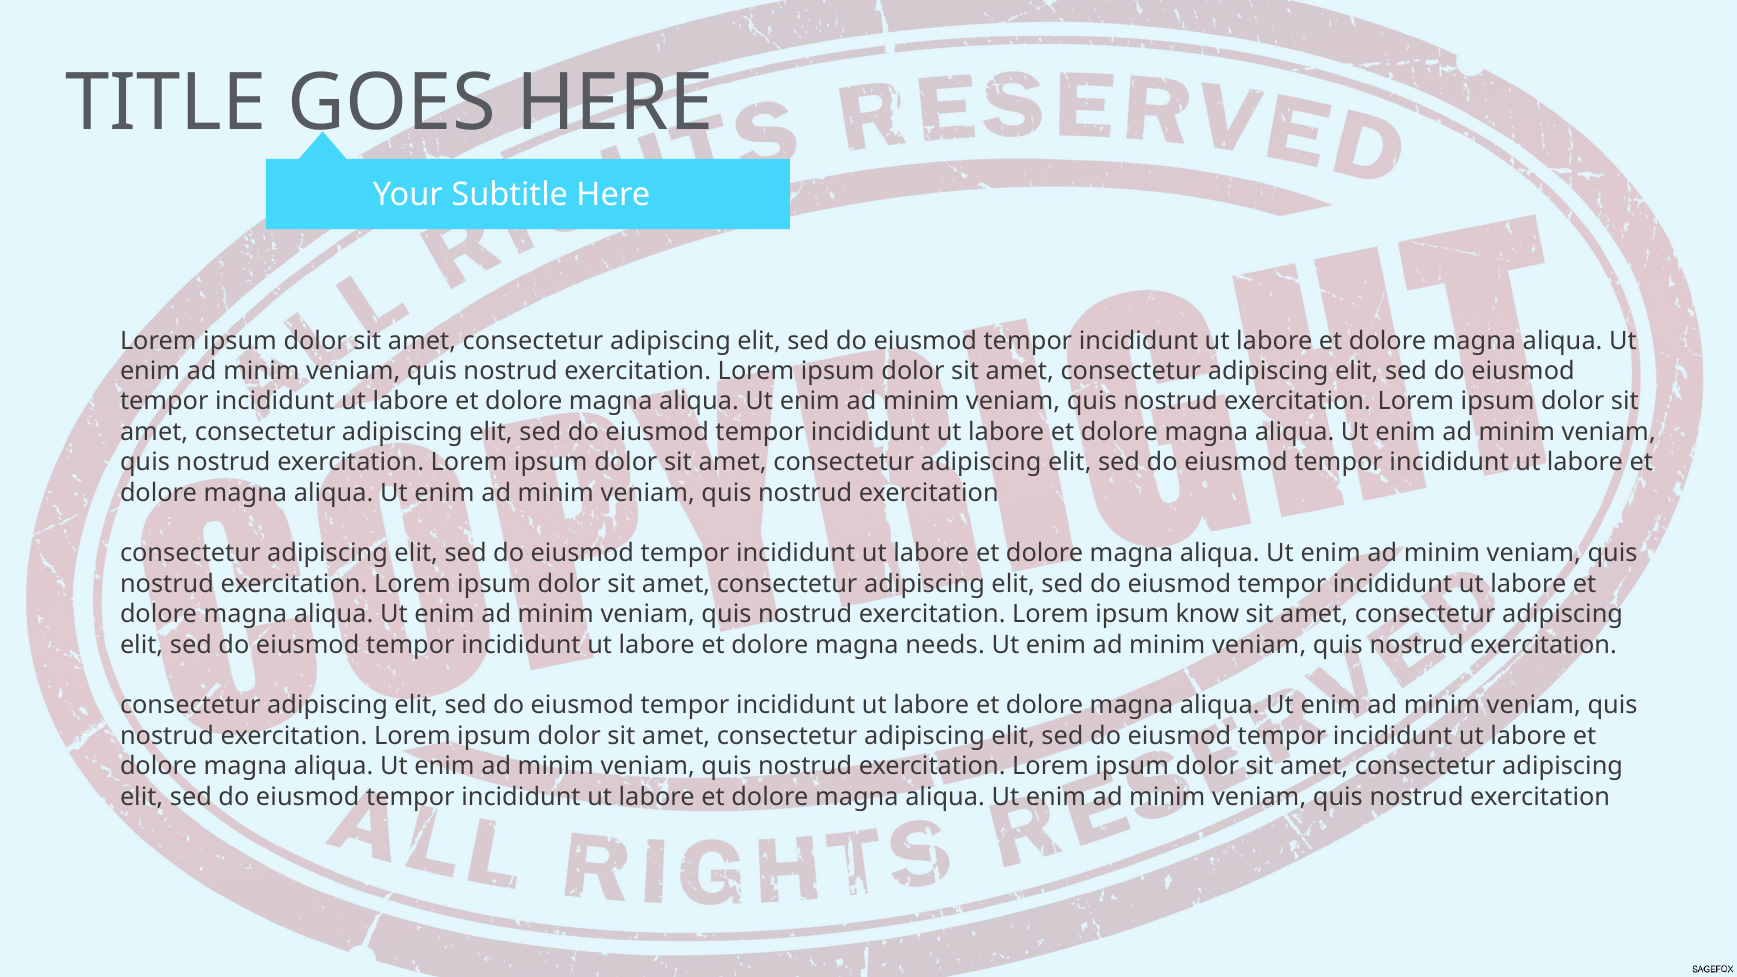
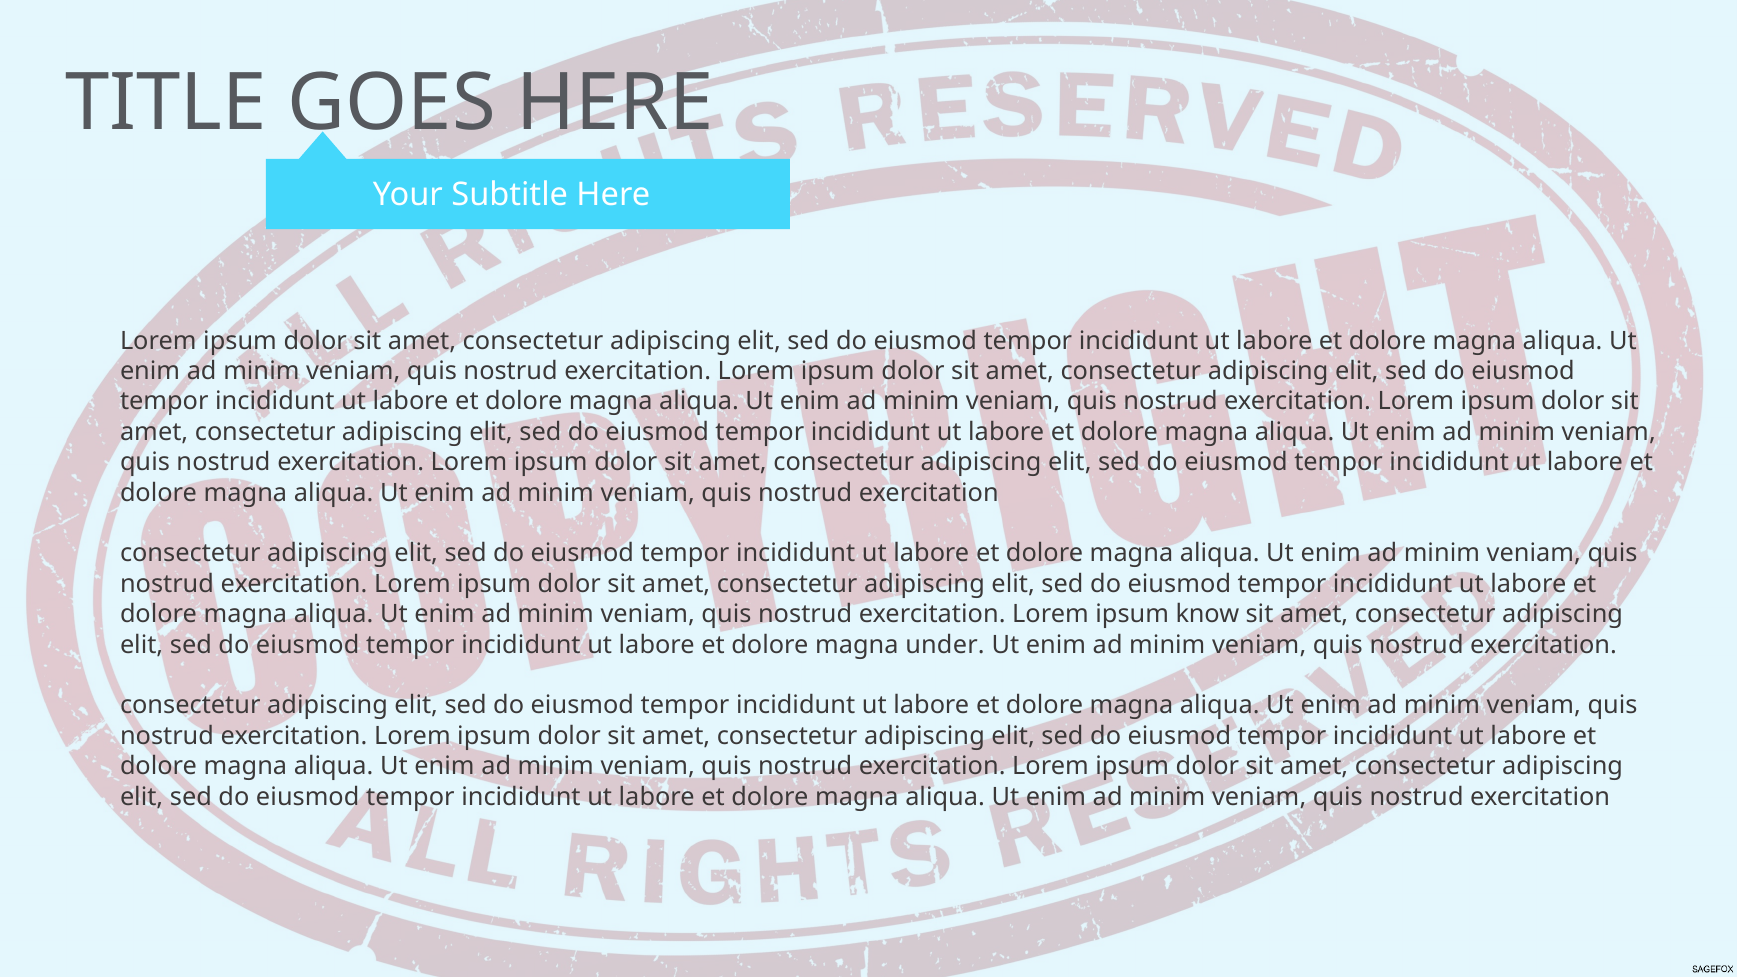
needs: needs -> under (945, 645)
